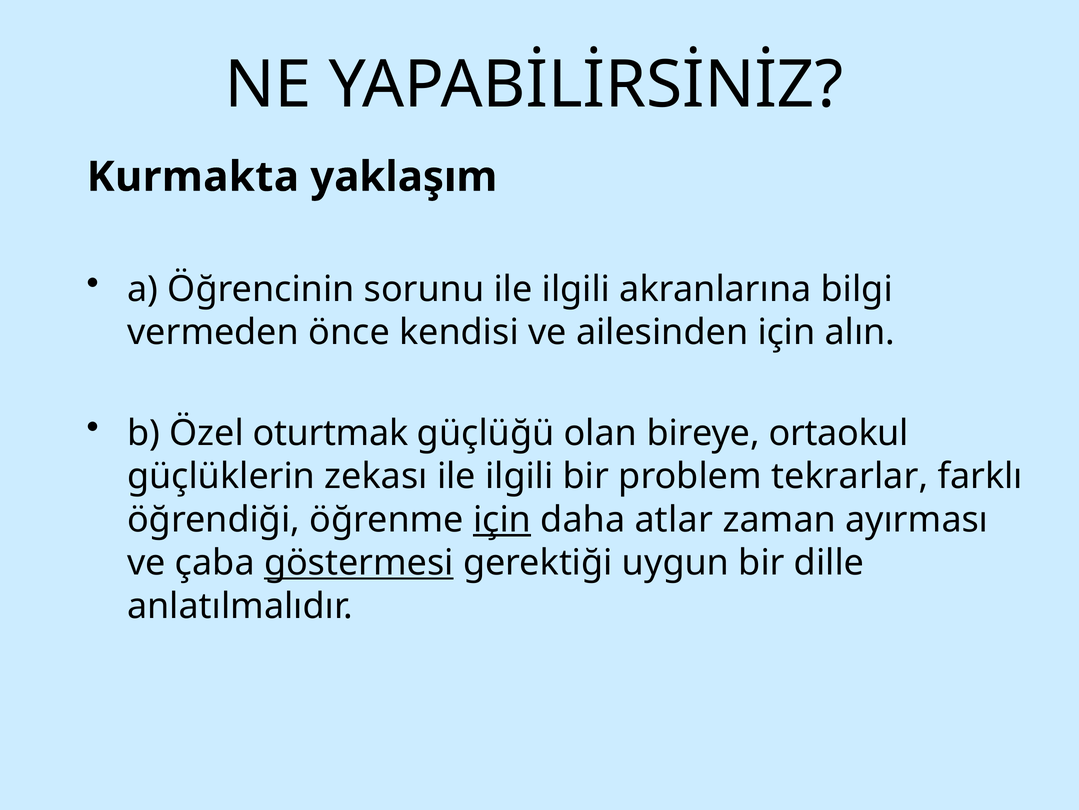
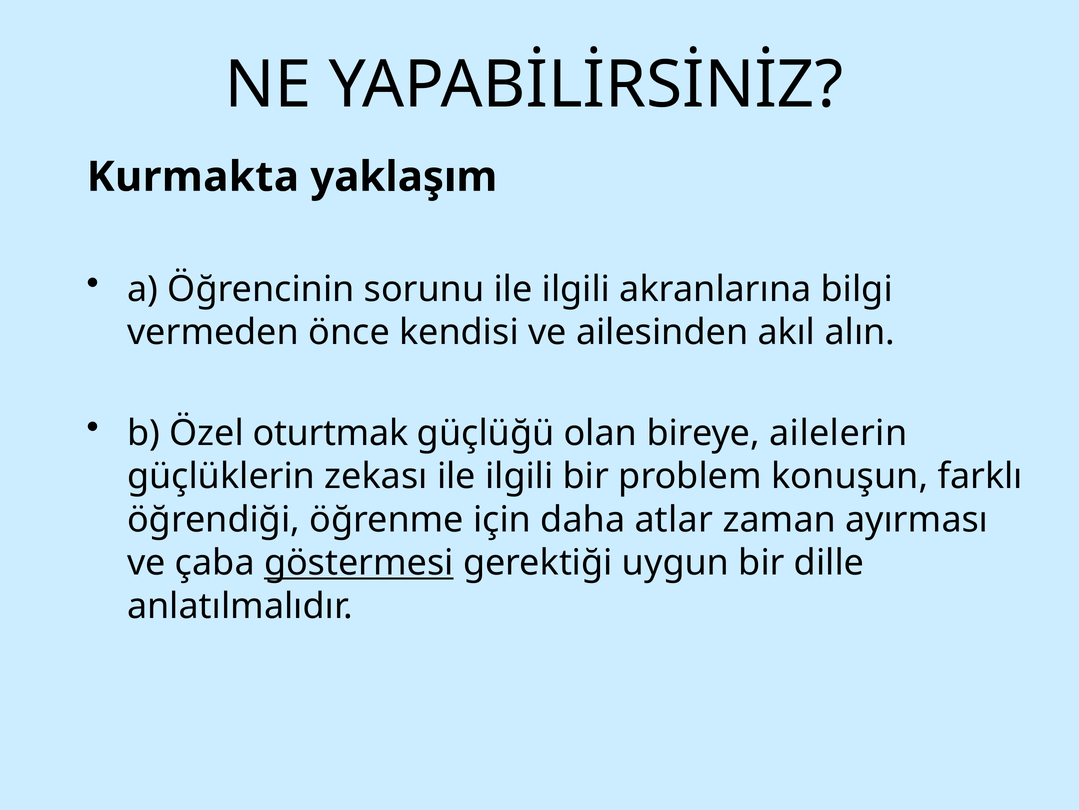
ailesinden için: için -> akıl (786, 332)
ortaokul: ortaokul -> ailelerin (838, 433)
tekrarlar: tekrarlar -> konuşun (850, 476)
için underline: present -> none (502, 519)
